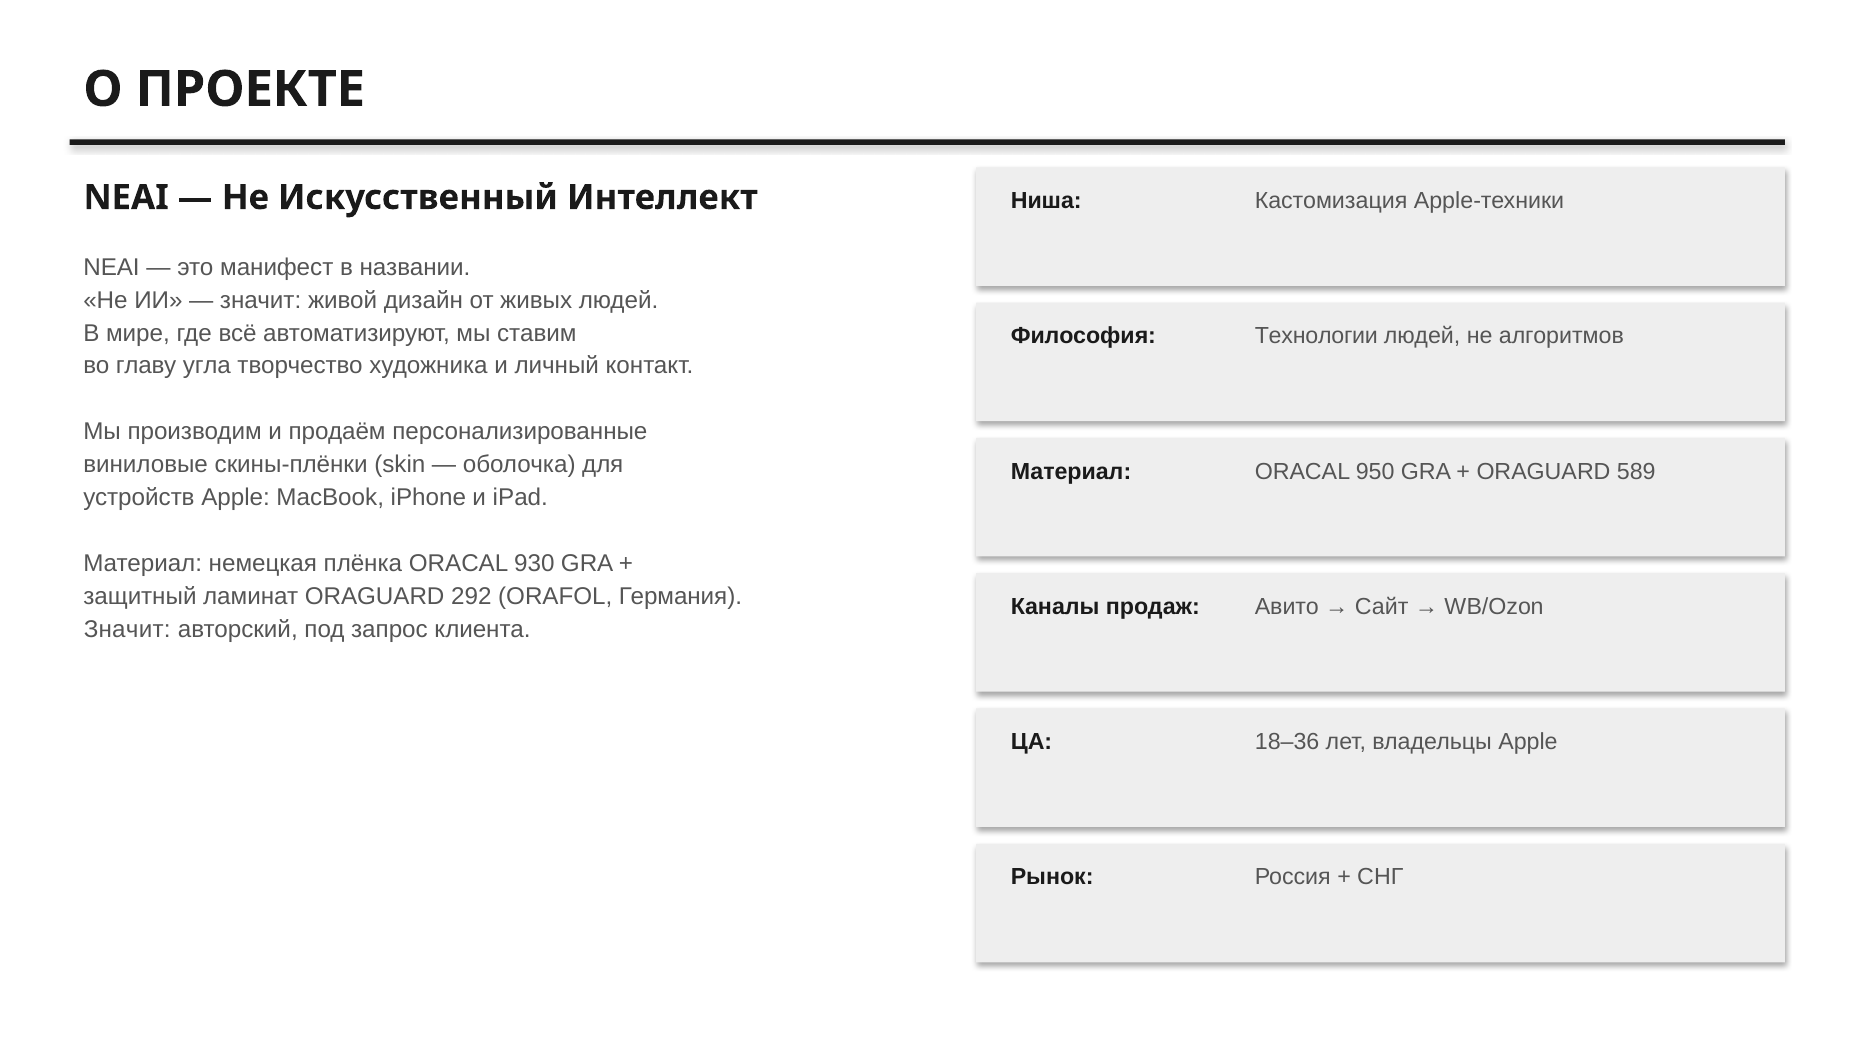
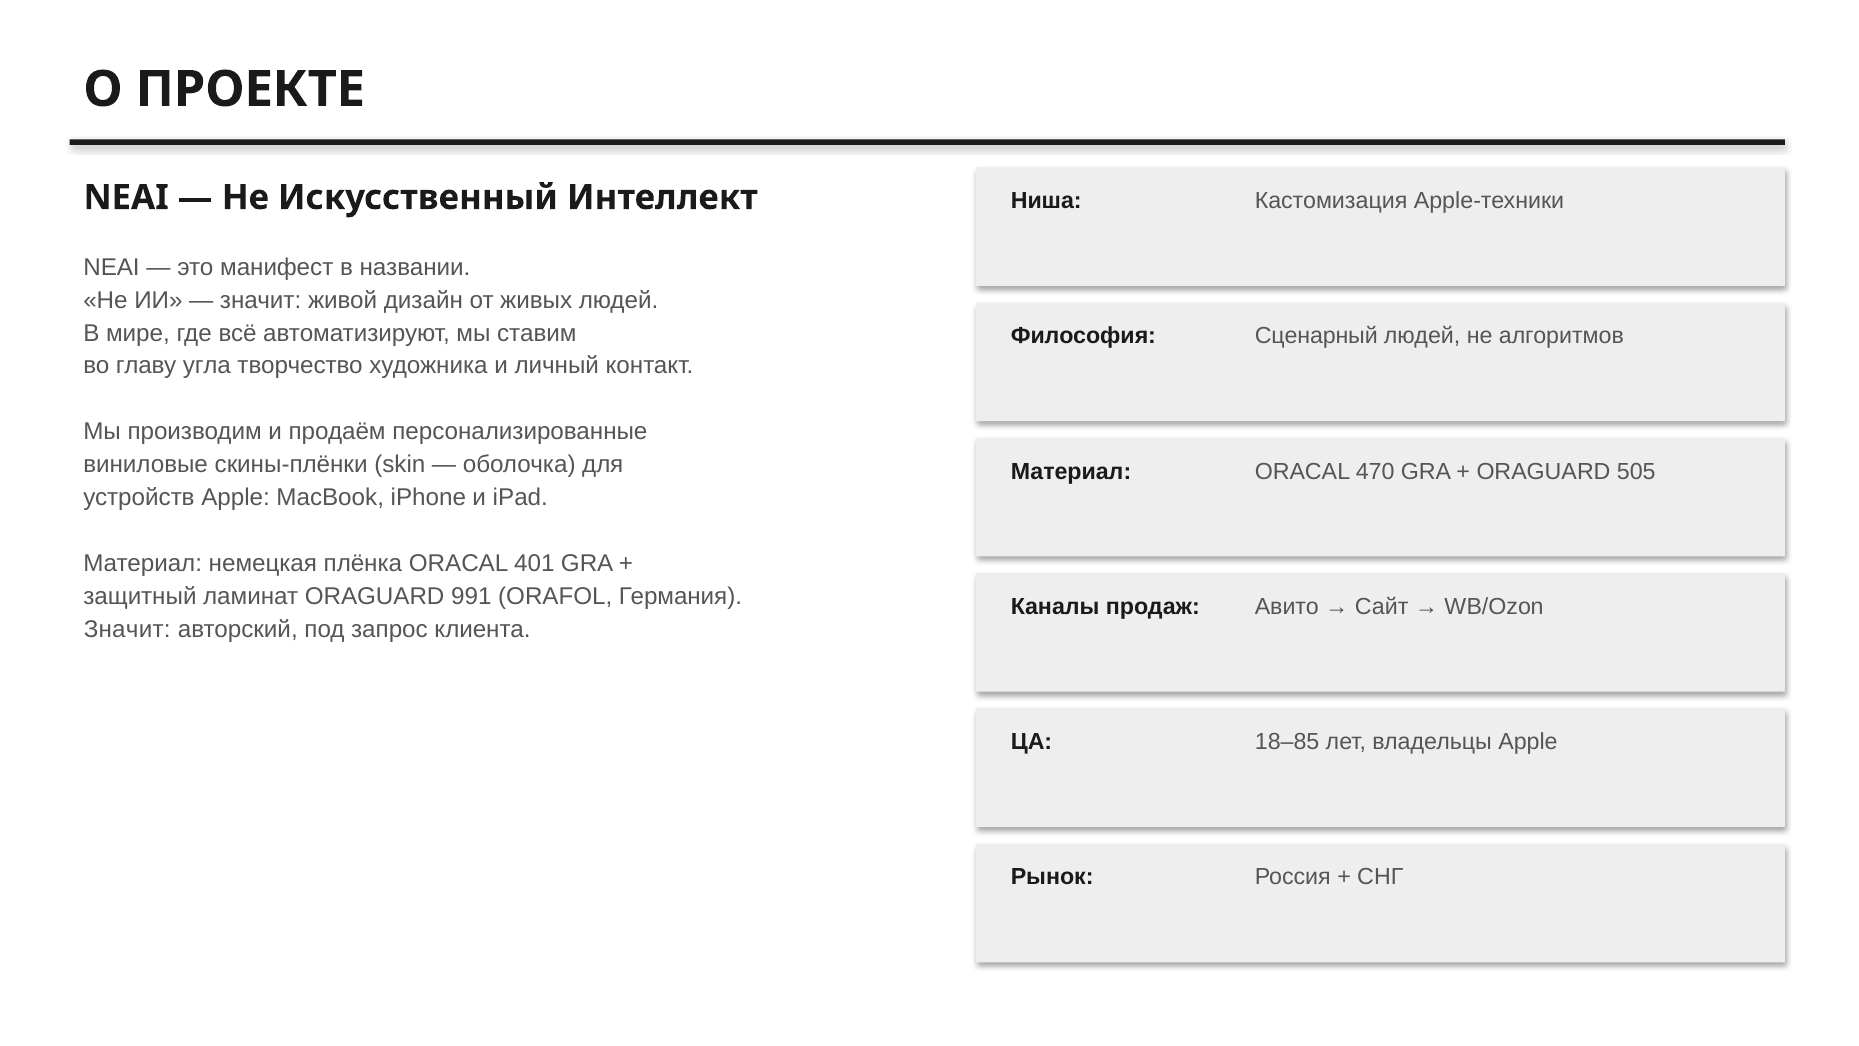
Технологии: Технологии -> Сценарный (1316, 336)
950: 950 -> 470 (1375, 471)
589: 589 -> 505 (1636, 471)
930: 930 -> 401 (534, 564)
292: 292 -> 991 (471, 597)
18–36: 18–36 -> 18–85 (1287, 742)
